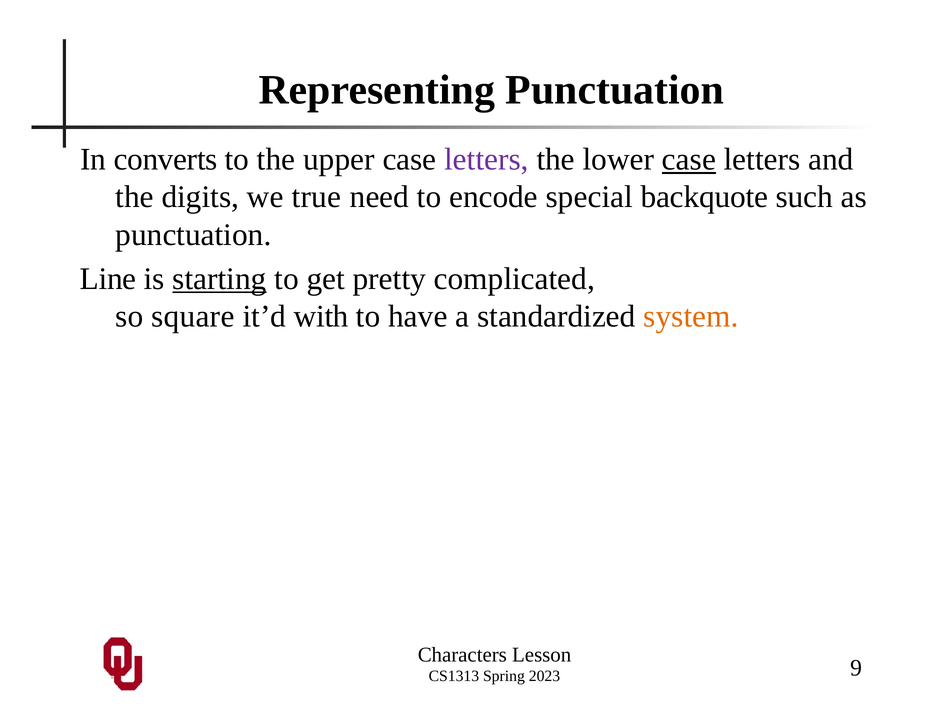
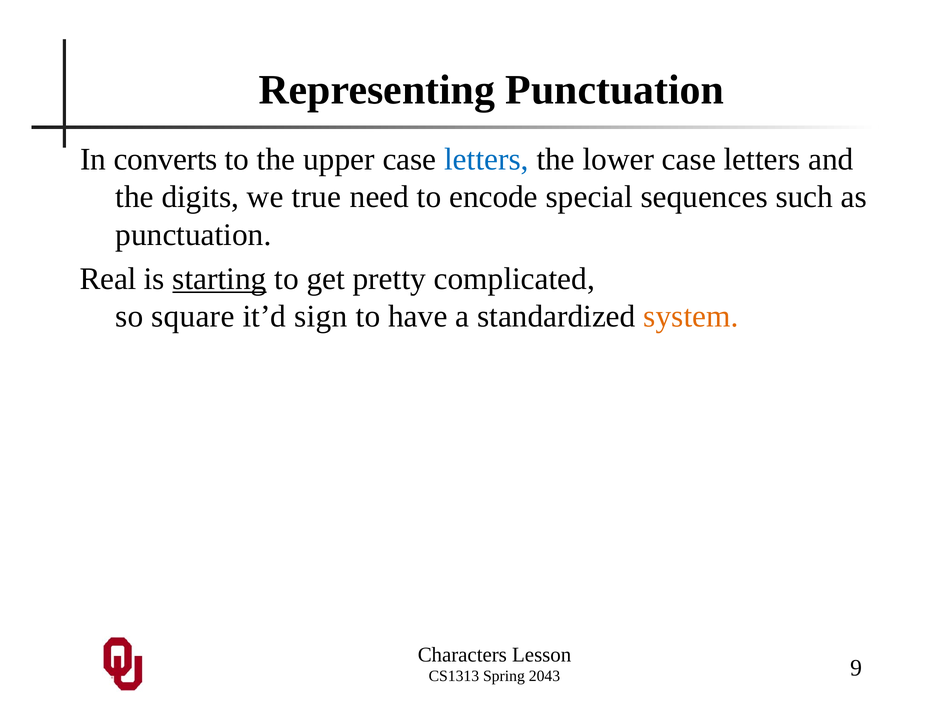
letters colour: purple -> blue (487, 159)
case underline: present -> none (689, 159)
backquote: backquote -> sequences (704, 197)
Line: Line -> Real (108, 279)
with: with -> sign (321, 316)
2023: 2023 -> 2043 (544, 676)
